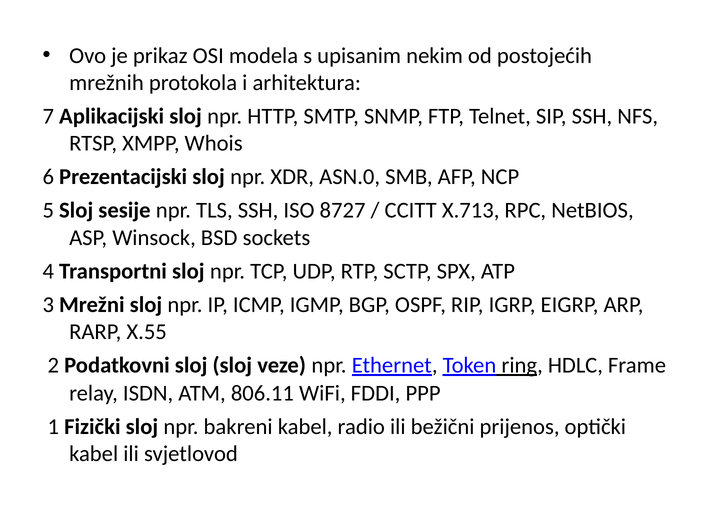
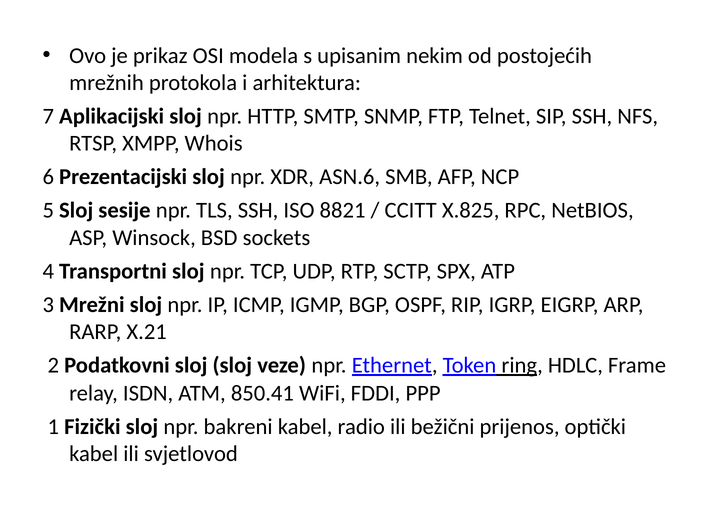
ASN.0: ASN.0 -> ASN.6 (350, 177)
8727: 8727 -> 8821 (343, 210)
X.713: X.713 -> X.825 (471, 210)
X.55: X.55 -> X.21 (147, 332)
806.11: 806.11 -> 850.41 (262, 393)
